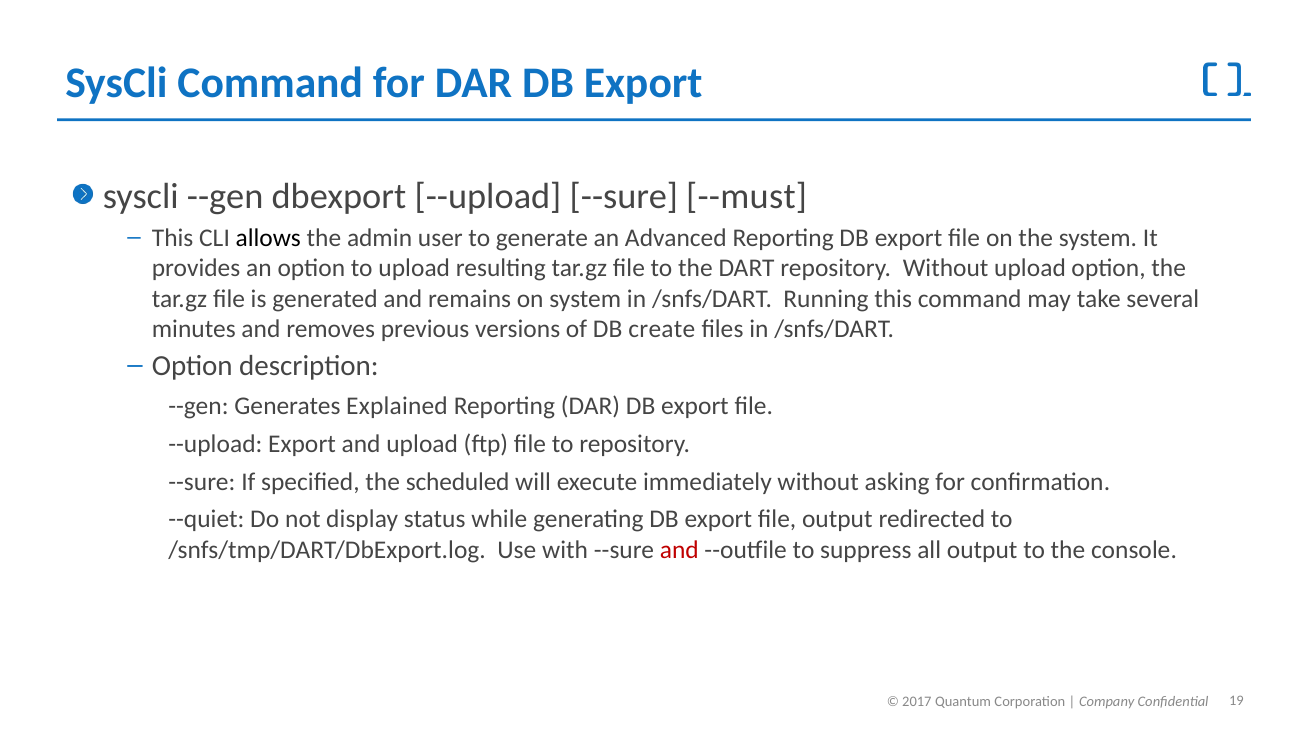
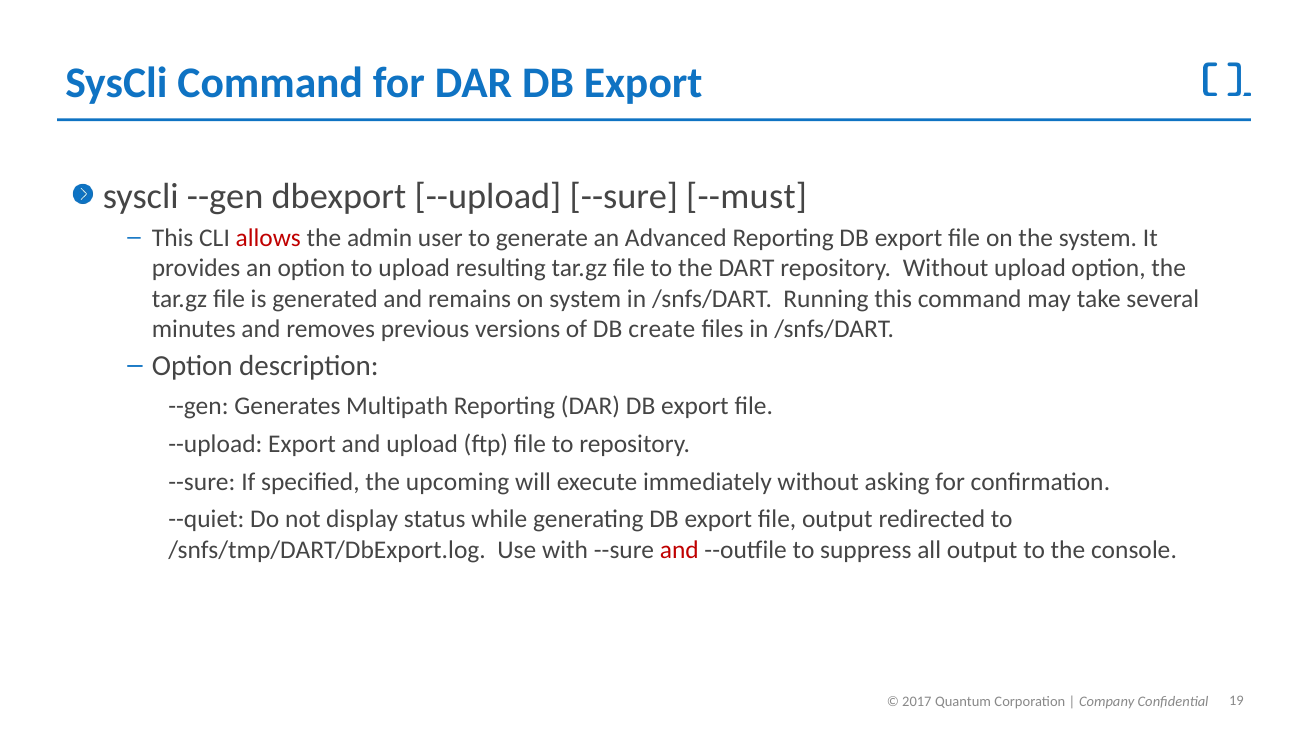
allows colour: black -> red (268, 238)
Explained: Explained -> Multipath (397, 406)
scheduled: scheduled -> upcoming (458, 481)
